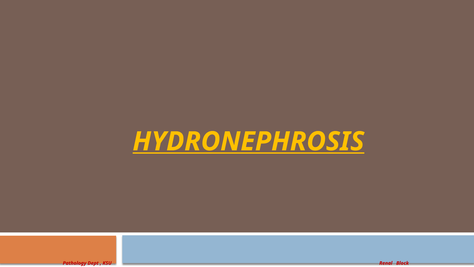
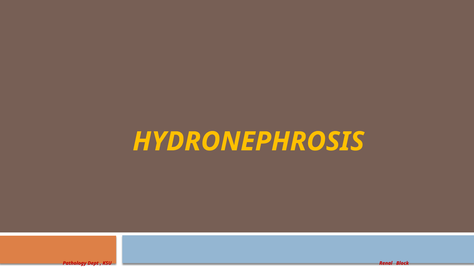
HYDRONEPHROSIS underline: present -> none (248, 141)
